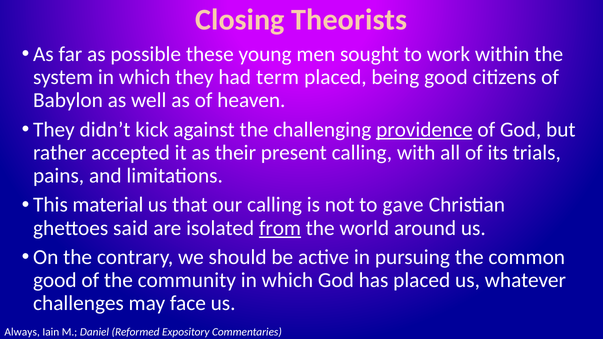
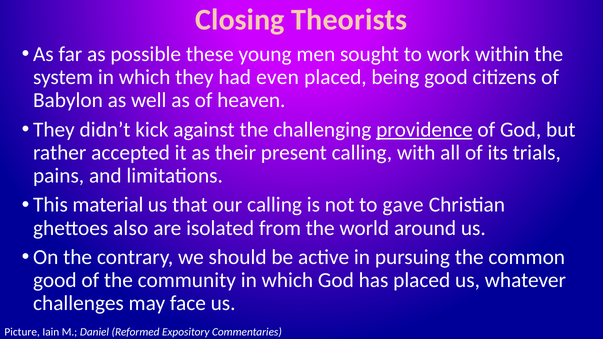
term: term -> even (278, 77)
said: said -> also (131, 228)
from underline: present -> none (280, 228)
Always: Always -> Picture (22, 332)
